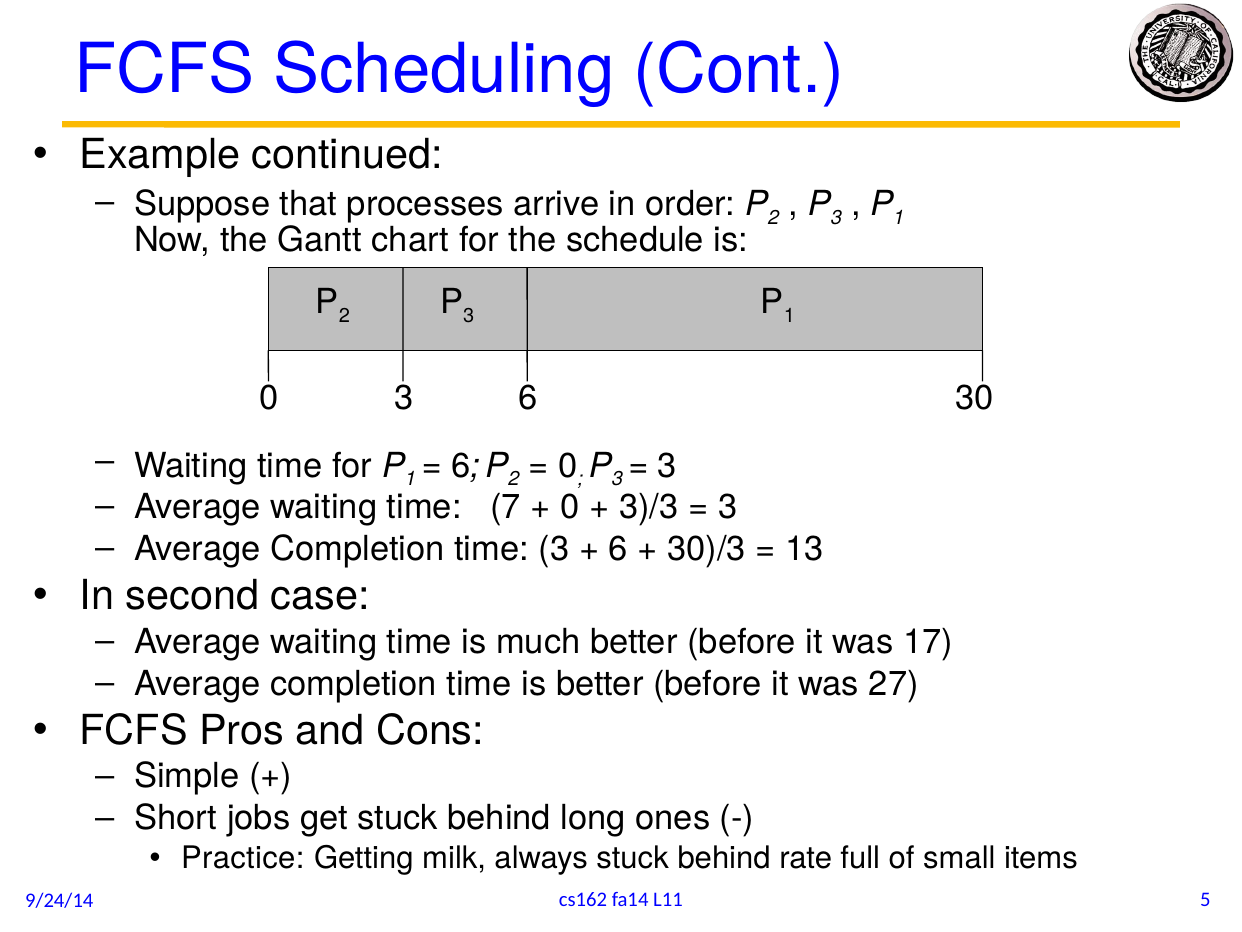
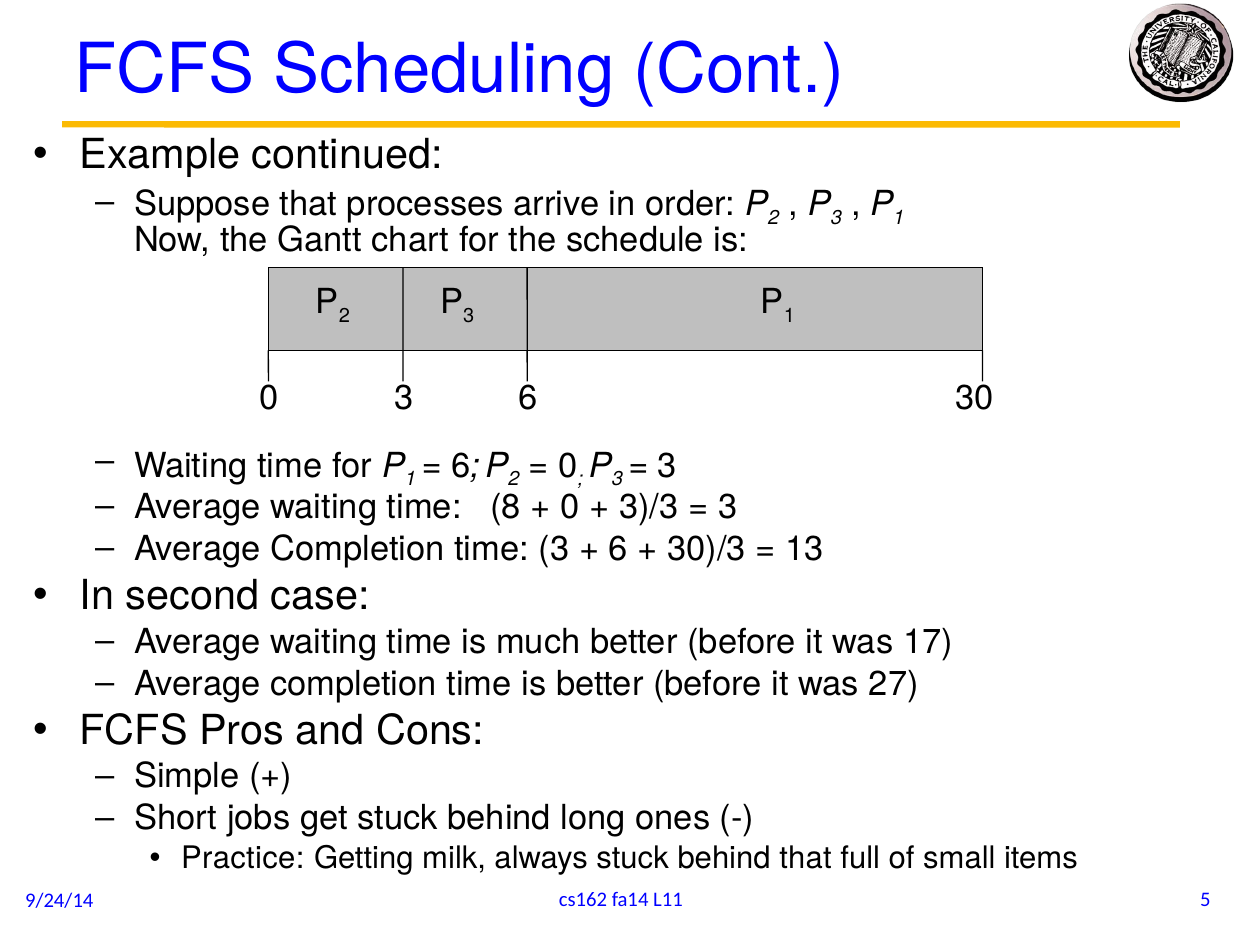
7: 7 -> 8 (506, 507)
behind rate: rate -> that (805, 858)
